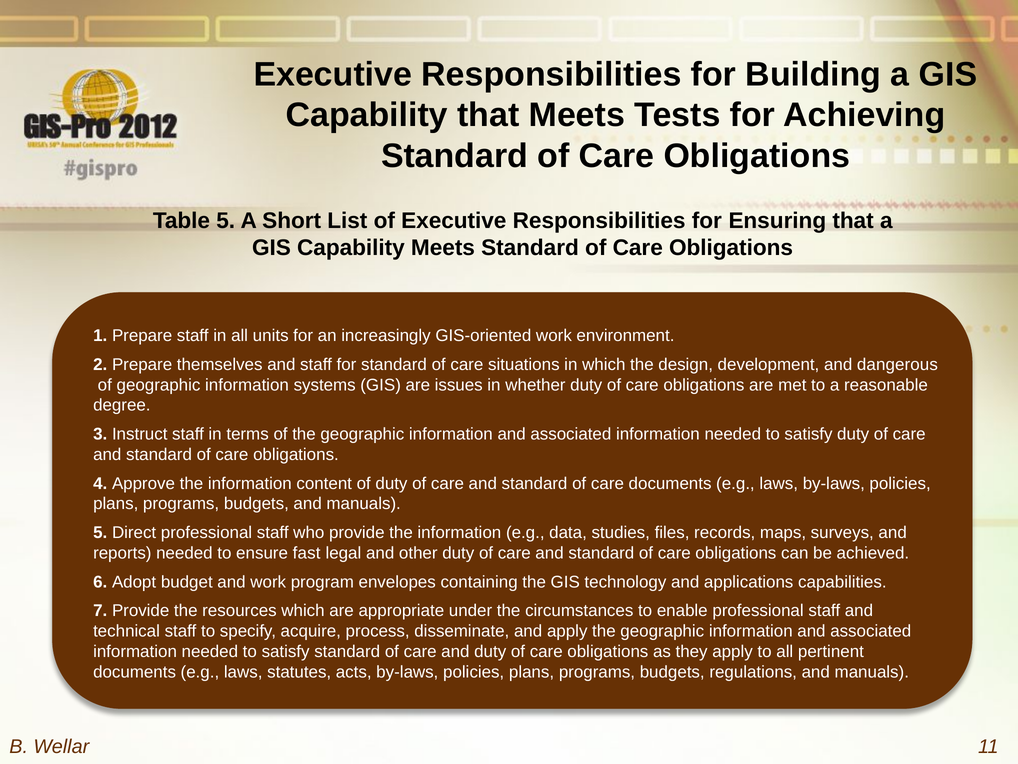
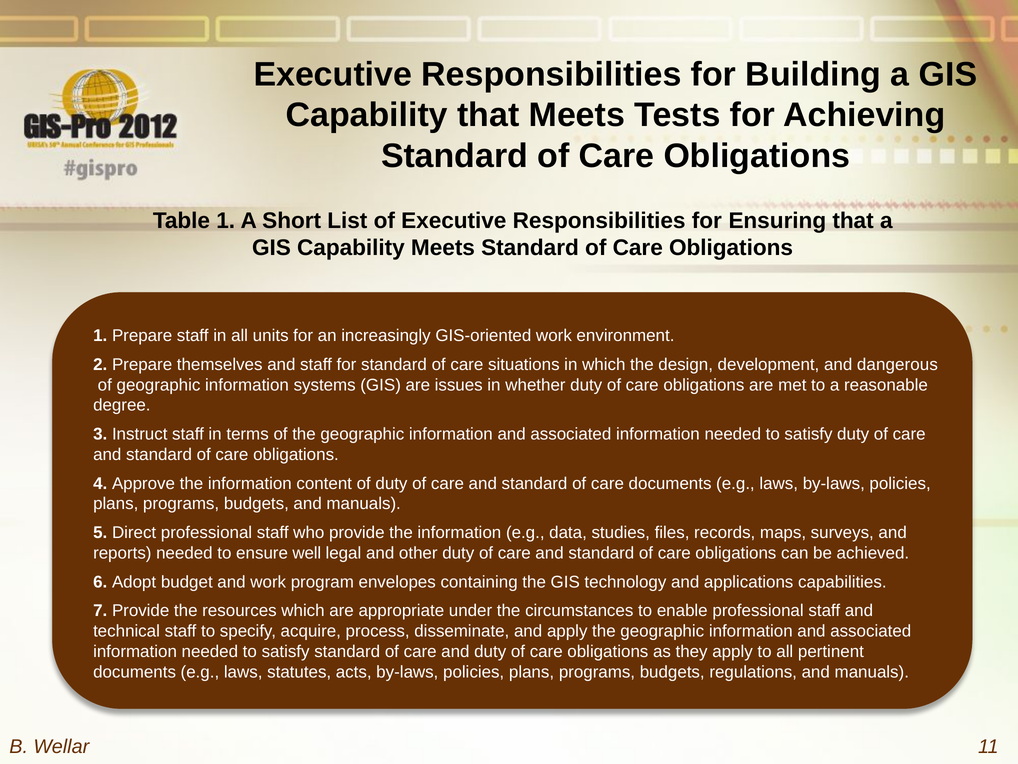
Table 5: 5 -> 1 (226, 221)
fast: fast -> well (307, 553)
